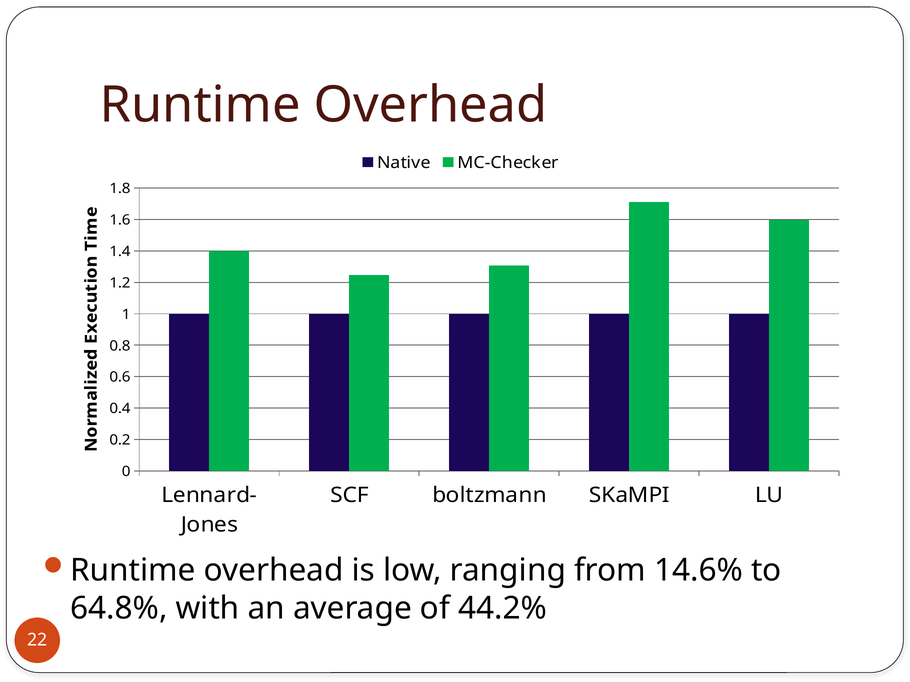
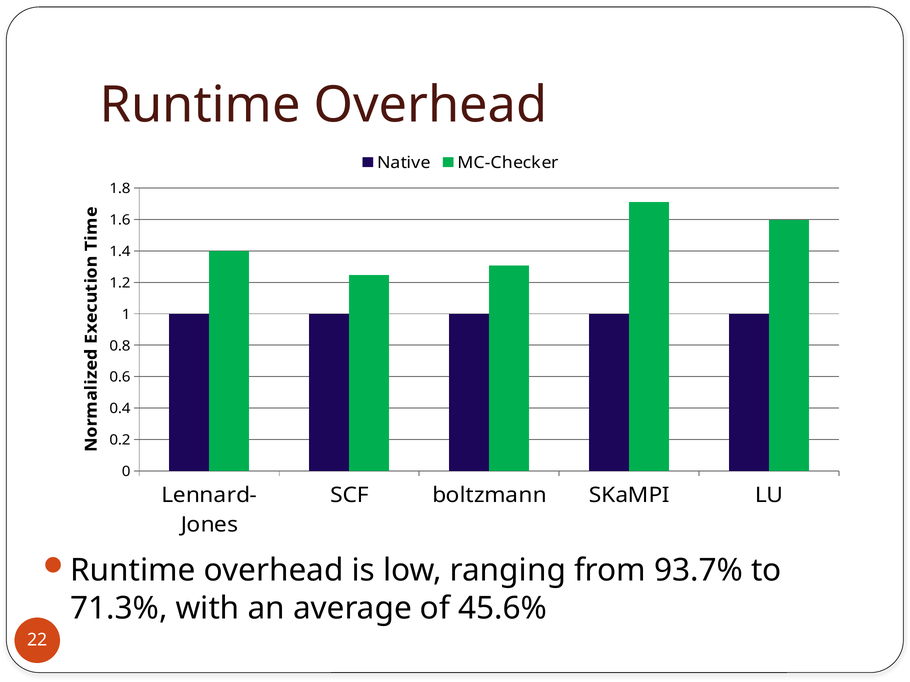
14.6%: 14.6% -> 93.7% (698, 571)
64.8%: 64.8% -> 71.3% (119, 609)
44.2%: 44.2% -> 45.6% (503, 609)
